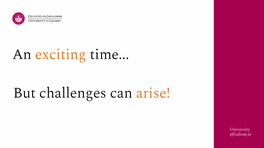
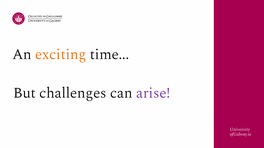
arise colour: orange -> purple (153, 93)
